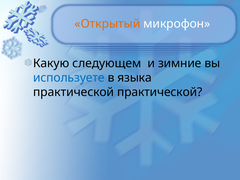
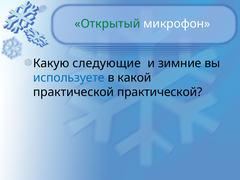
Открытый colour: orange -> green (107, 24)
следующем: следующем -> следующие (107, 63)
языка: языка -> какой (134, 78)
